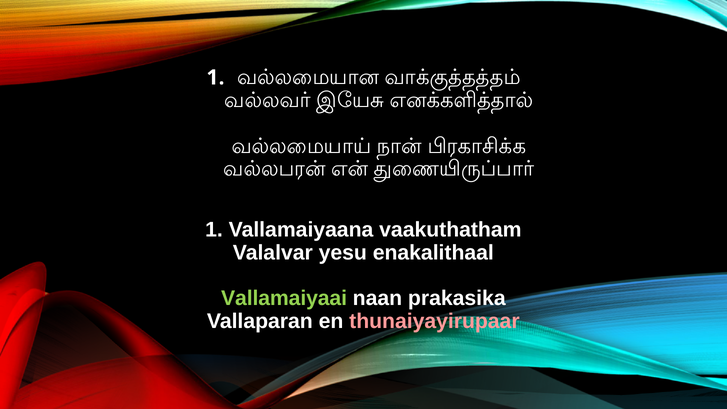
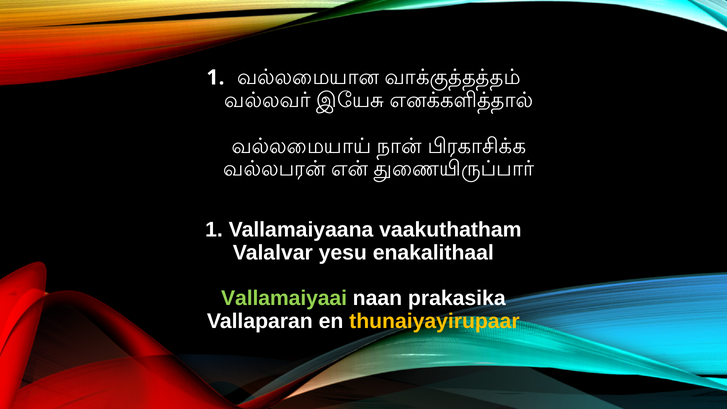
thunaiyayirupaar colour: pink -> yellow (434, 321)
